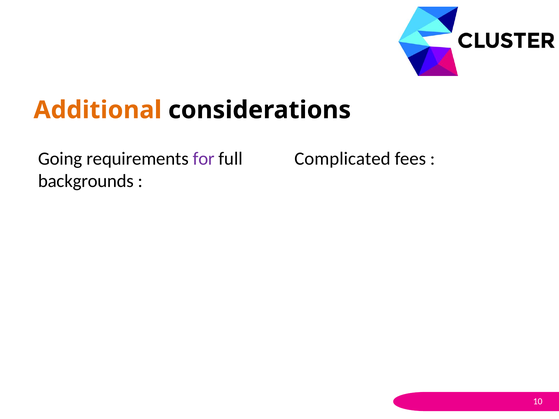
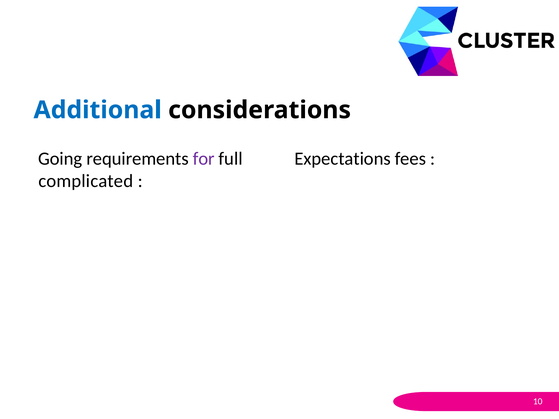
Additional colour: orange -> blue (98, 110)
Complicated: Complicated -> Expectations (343, 159)
backgrounds: backgrounds -> complicated (86, 181)
